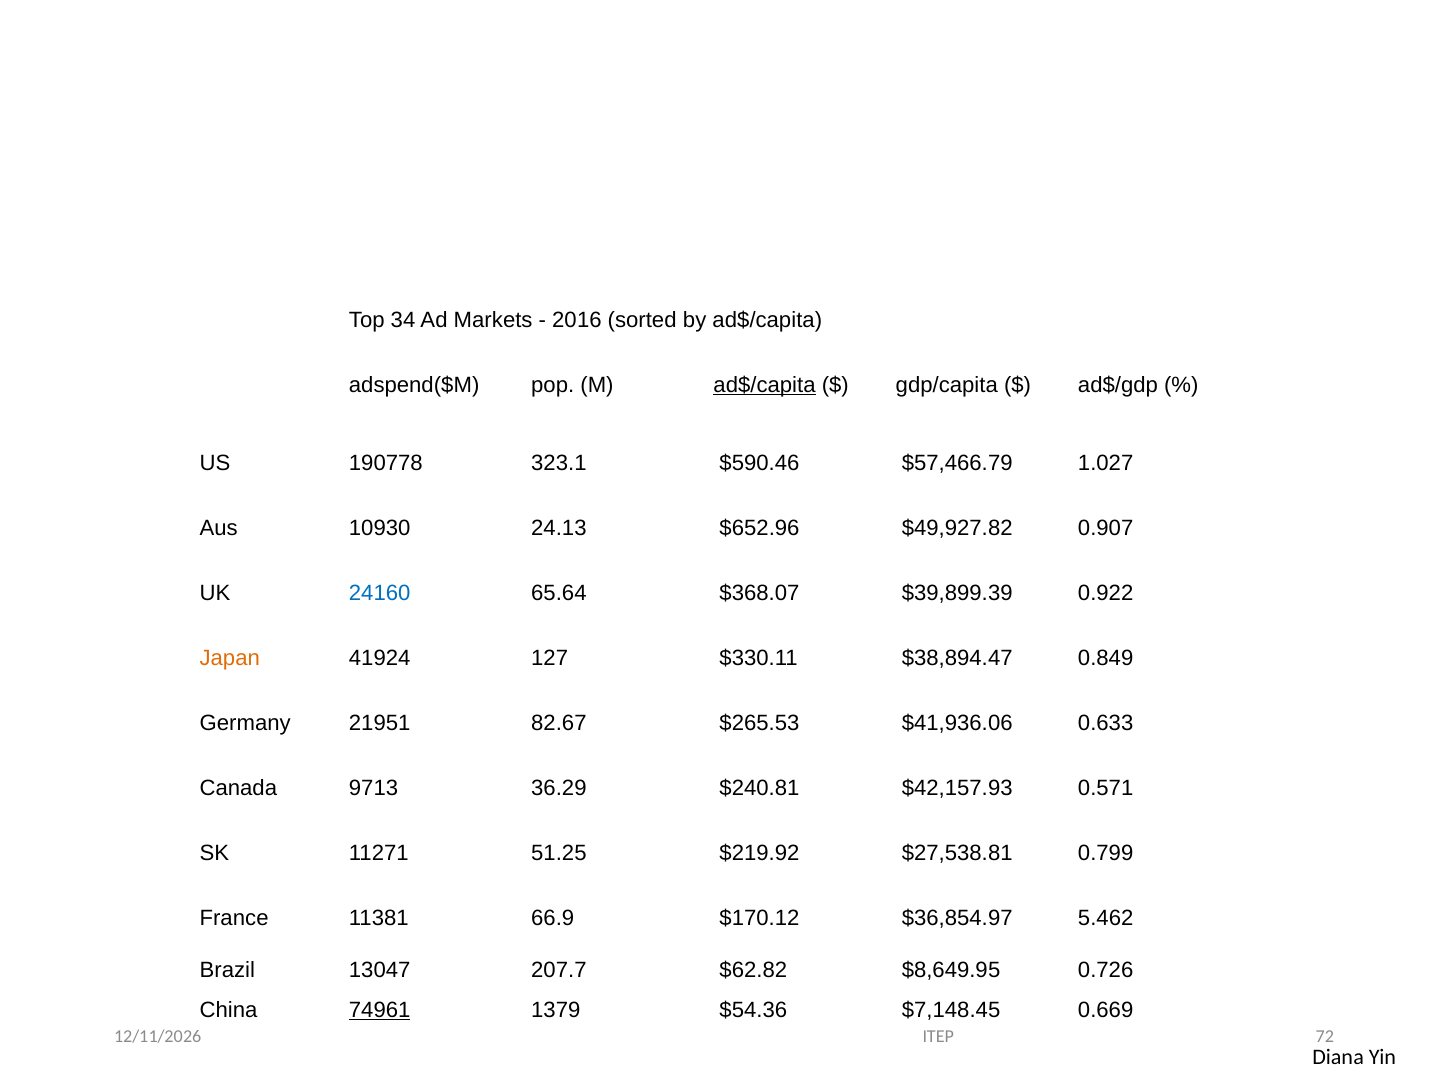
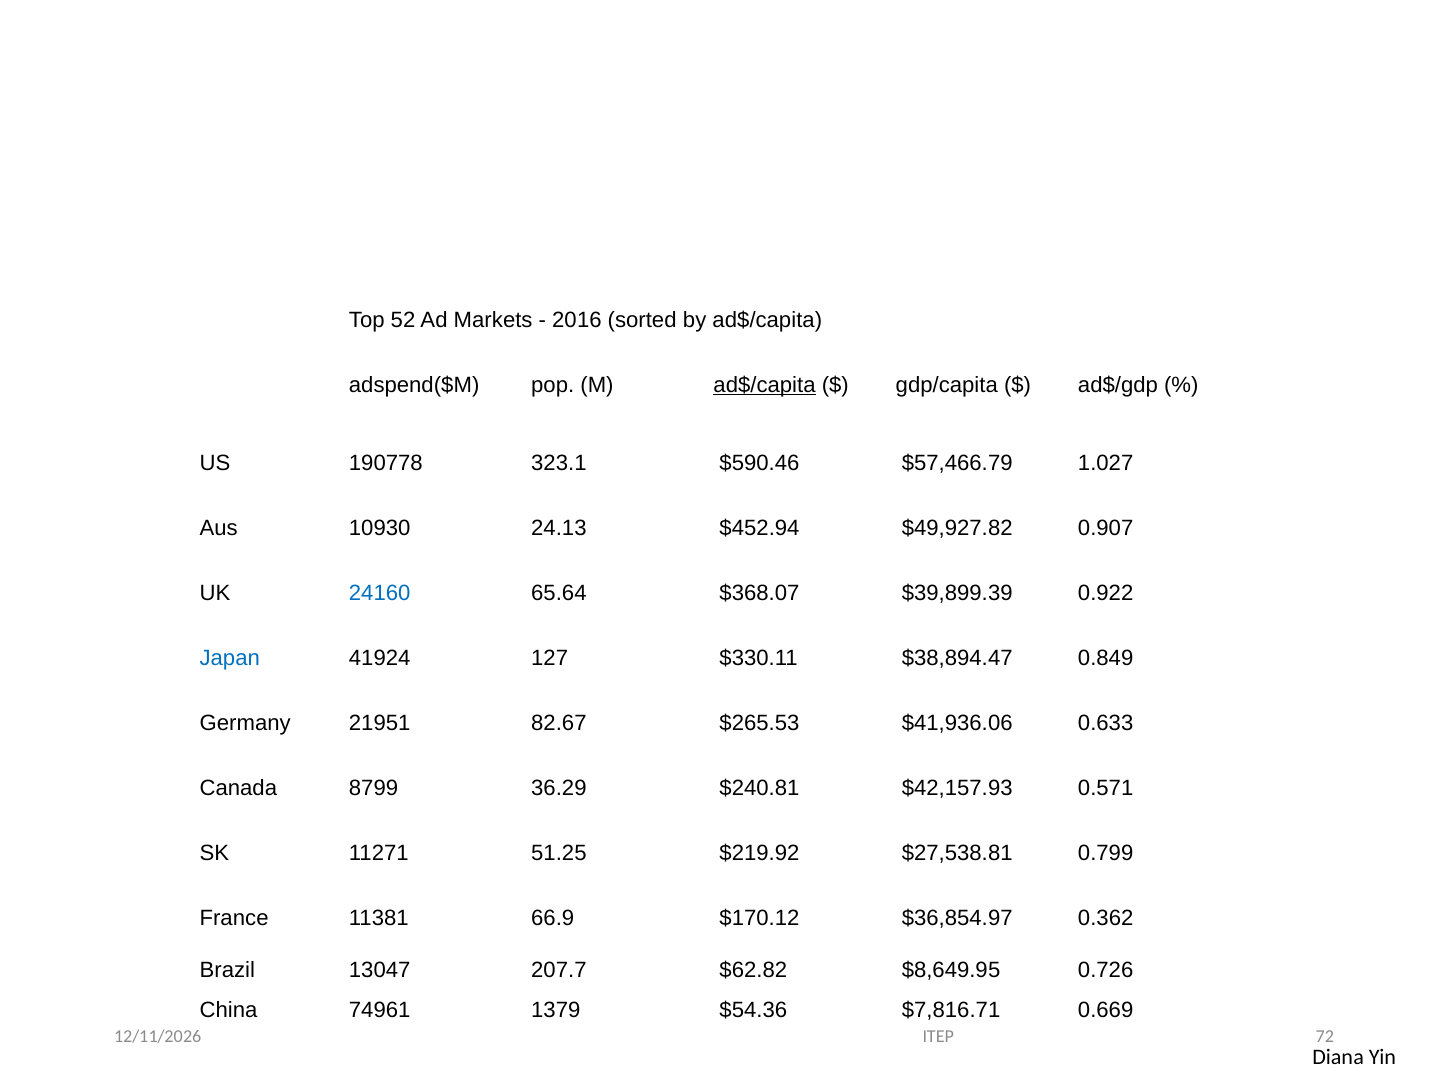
34: 34 -> 52 (403, 320)
$652.96: $652.96 -> $452.94 (760, 528)
Japan colour: orange -> blue (230, 658)
9713: 9713 -> 8799 (374, 788)
5.462: 5.462 -> 0.362 (1106, 918)
74961 underline: present -> none (380, 1010)
$7,148.45: $7,148.45 -> $7,816.71 (951, 1010)
